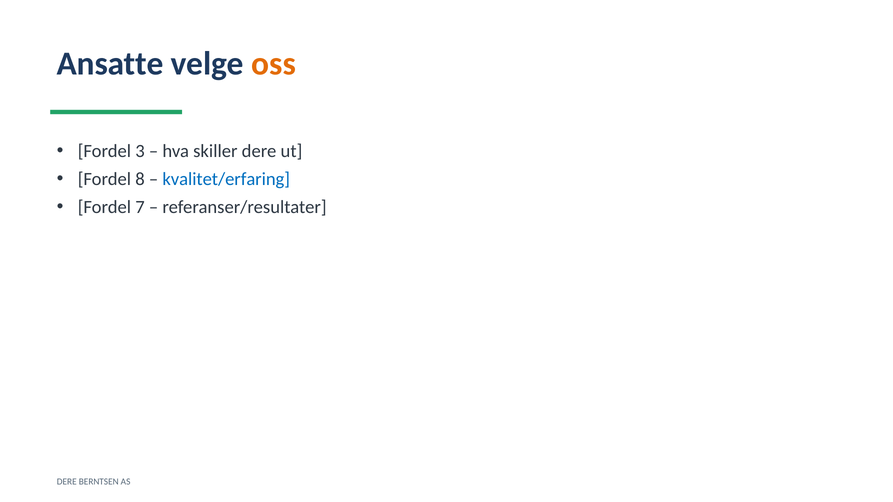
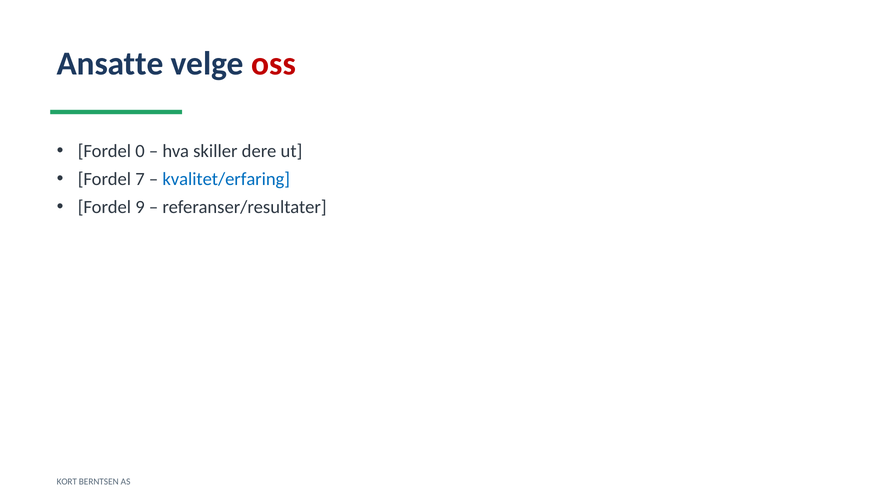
oss colour: orange -> red (274, 64)
3: 3 -> 0 (140, 151)
8: 8 -> 7 (140, 179)
7: 7 -> 9 (140, 207)
DERE: DERE -> KORT (67, 482)
